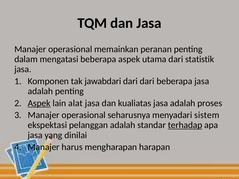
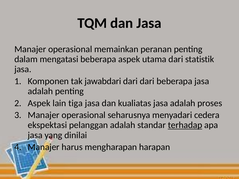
Aspek underline: present -> none (39, 103)
alat: alat -> tiga (76, 103)
sistem: sistem -> cedera (207, 115)
